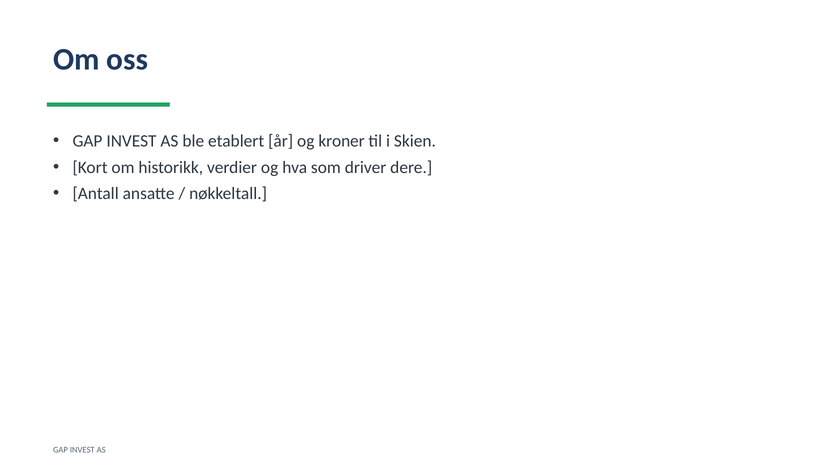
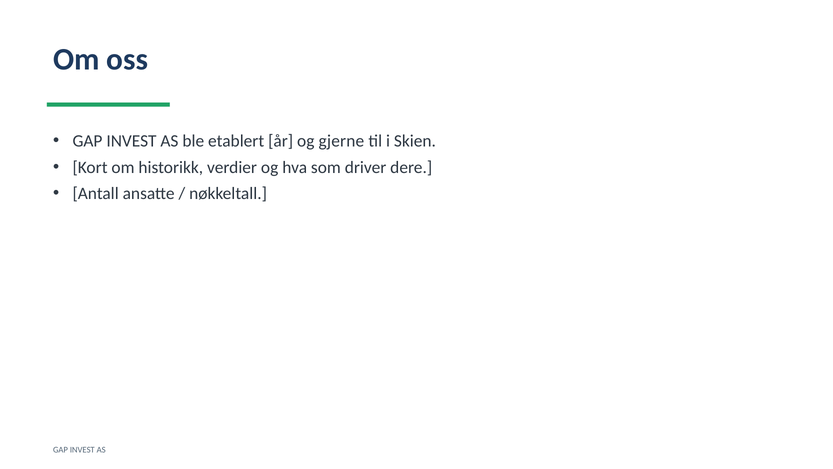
kroner: kroner -> gjerne (341, 141)
